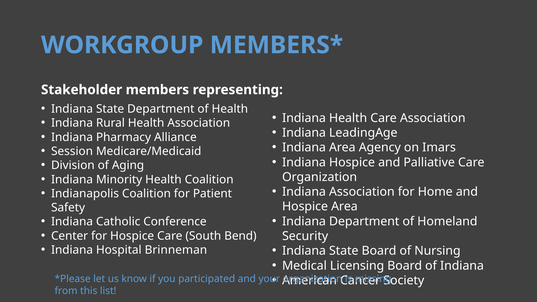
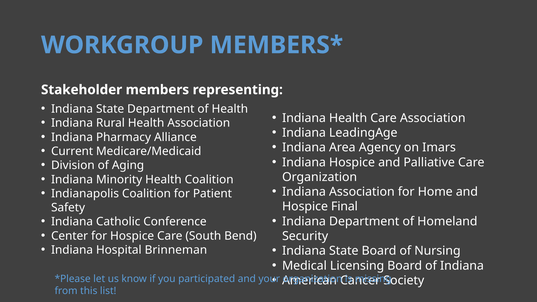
Session: Session -> Current (72, 151)
Hospice Area: Area -> Final (344, 207)
